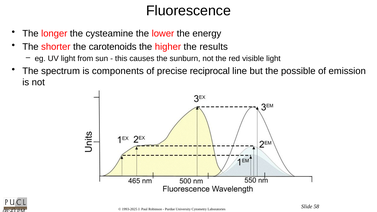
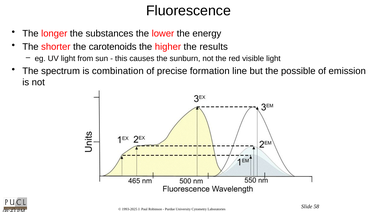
cysteamine: cysteamine -> substances (109, 34)
components: components -> combination (118, 71)
reciprocal: reciprocal -> formation (210, 71)
